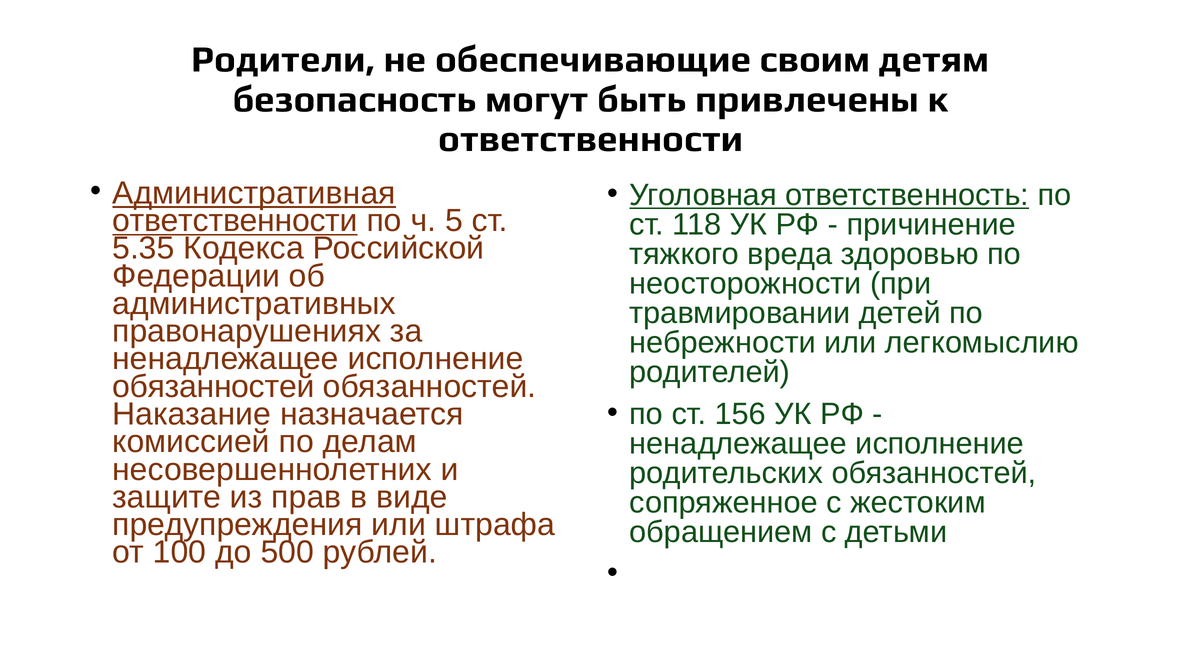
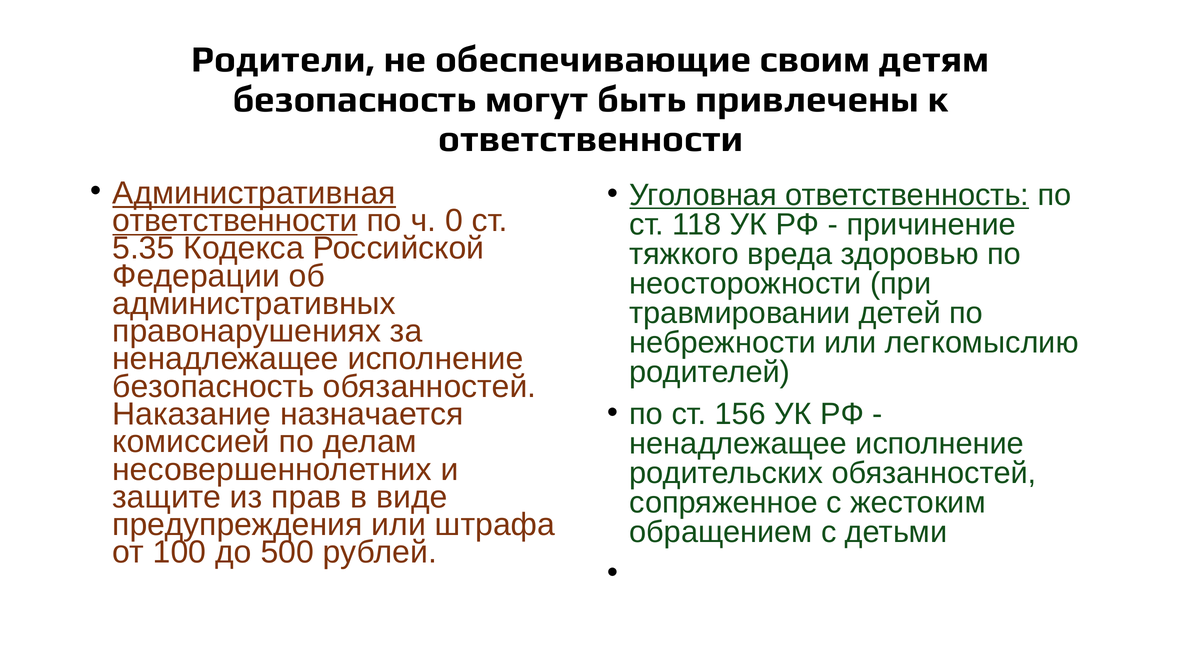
5: 5 -> 0 (454, 221)
обязанностей: обязанностей -> безопасность (213, 386)
